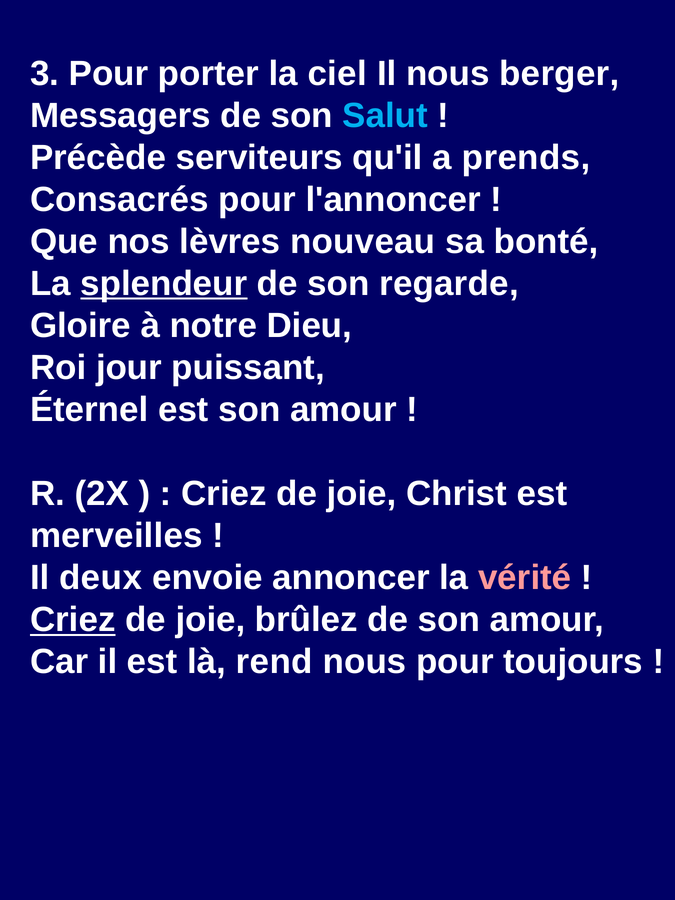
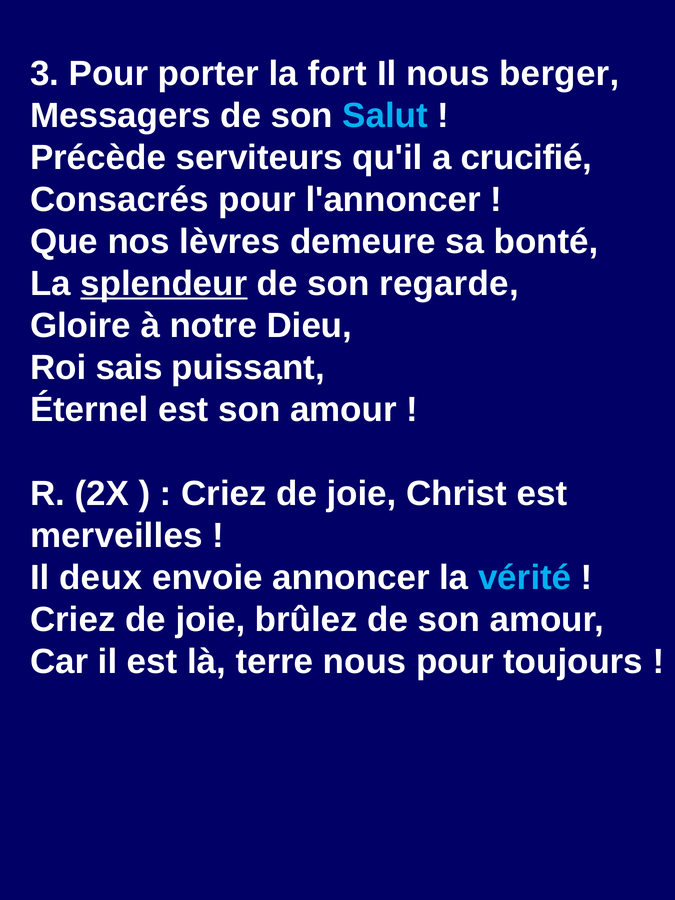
ciel: ciel -> fort (337, 73)
prends: prends -> crucifié (526, 157)
nouveau: nouveau -> demeure (363, 242)
jour: jour -> sais (129, 368)
vérité colour: pink -> light blue (525, 578)
Criez underline: present -> none (73, 620)
rend: rend -> terre (274, 662)
